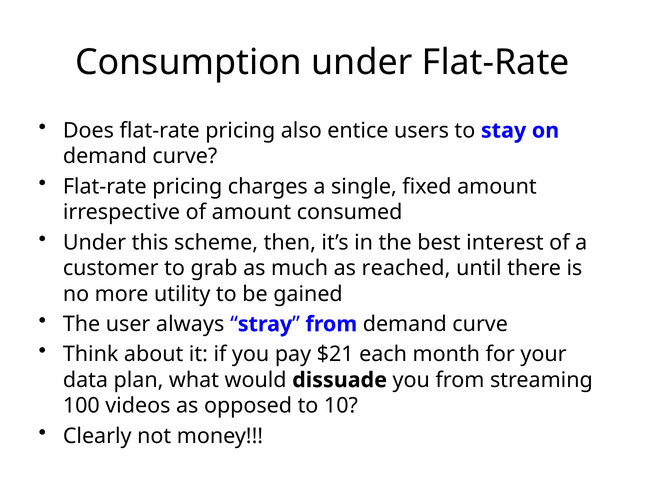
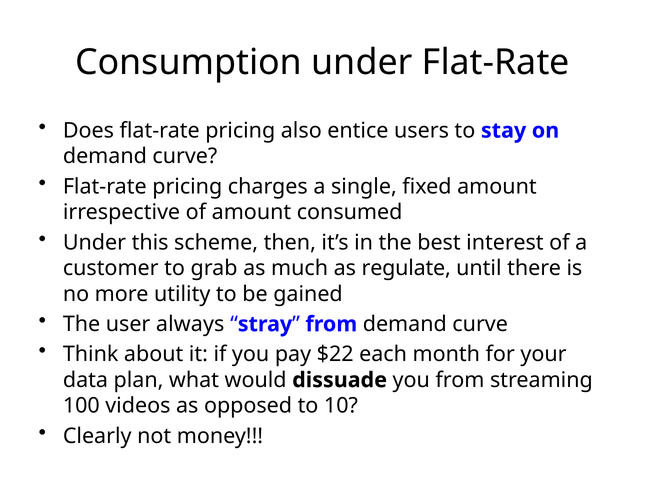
reached: reached -> regulate (406, 268)
$21: $21 -> $22 (335, 354)
